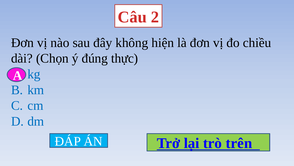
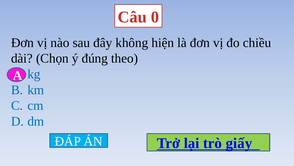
2: 2 -> 0 (155, 17)
thực: thực -> theo (125, 58)
trên: trên -> giấy (239, 143)
